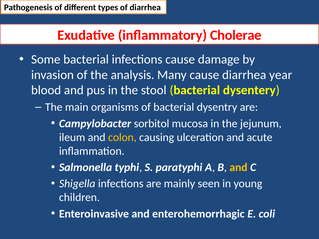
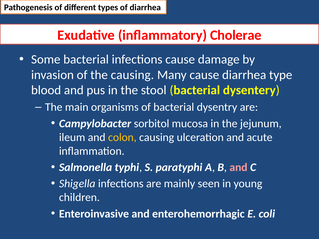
the analysis: analysis -> causing (132, 75)
year: year -> type (281, 75)
and colour: yellow -> pink (238, 168)
